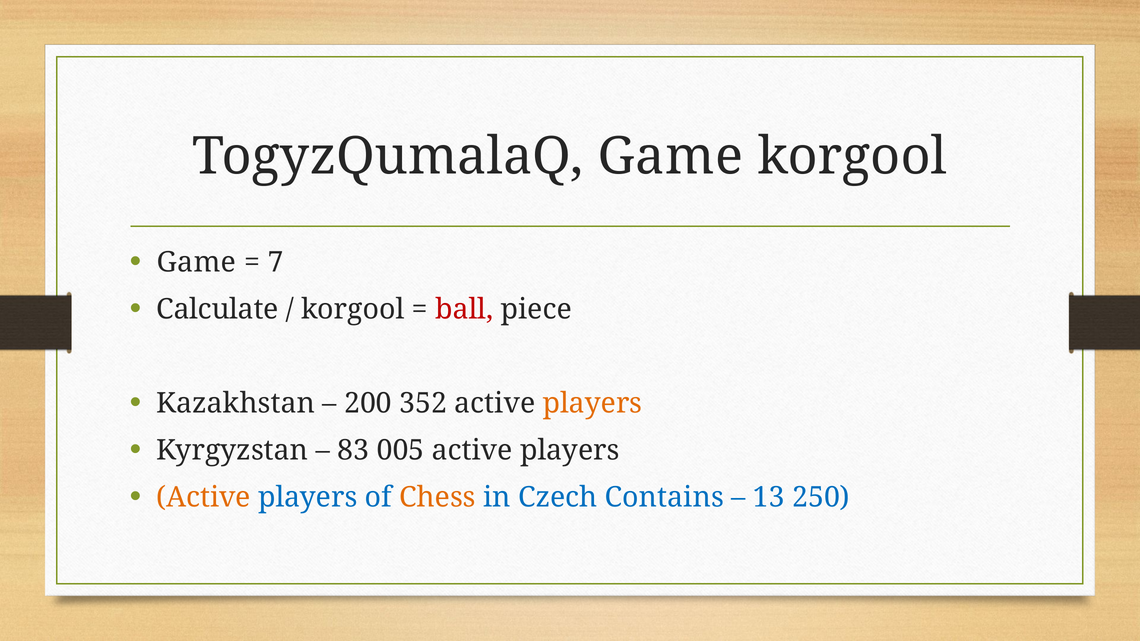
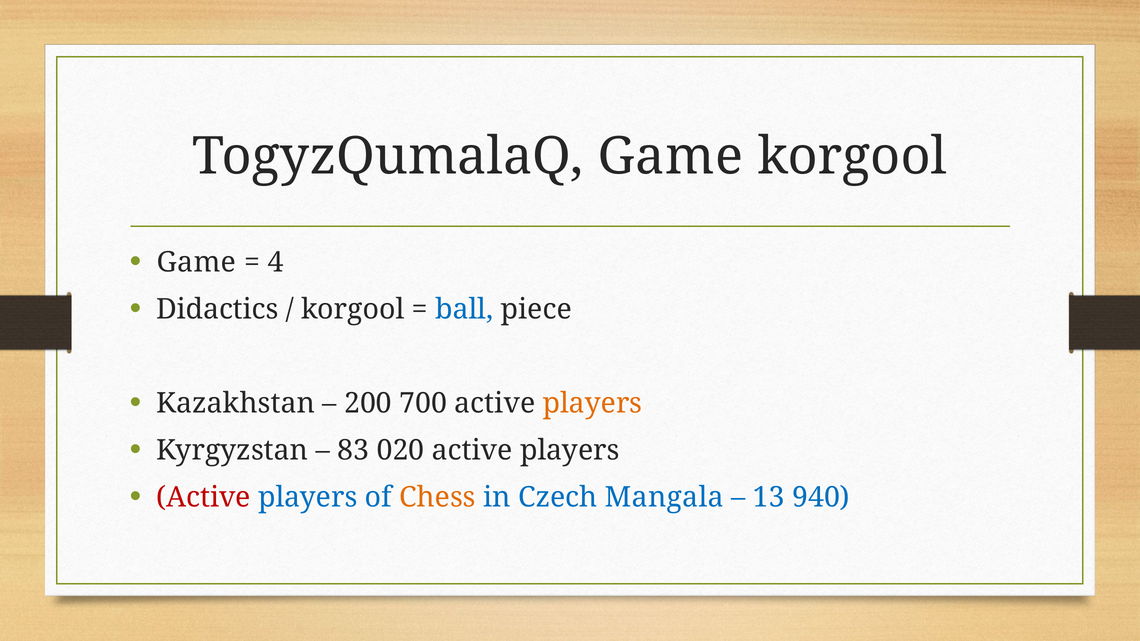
7: 7 -> 4 (275, 262)
Calculate: Calculate -> Didactics (217, 309)
ball colour: red -> blue (464, 309)
352: 352 -> 700 (423, 404)
005: 005 -> 020 (400, 451)
Active colour: orange -> red (204, 498)
Contains: Contains -> Mangala (664, 498)
250: 250 -> 940 (821, 498)
